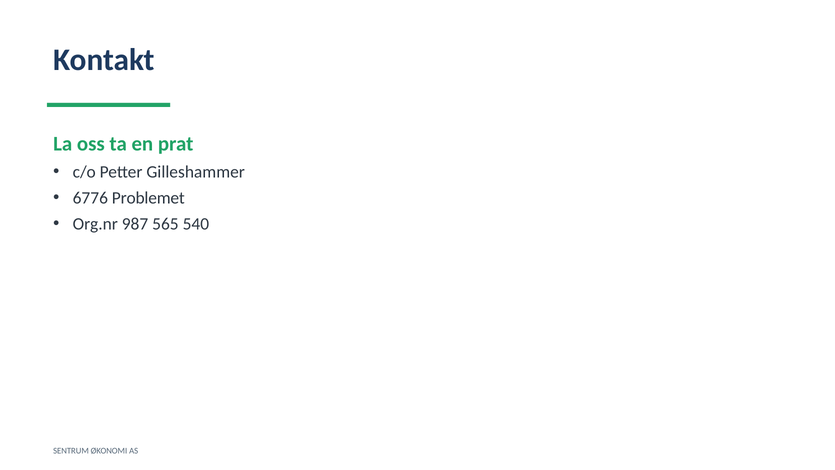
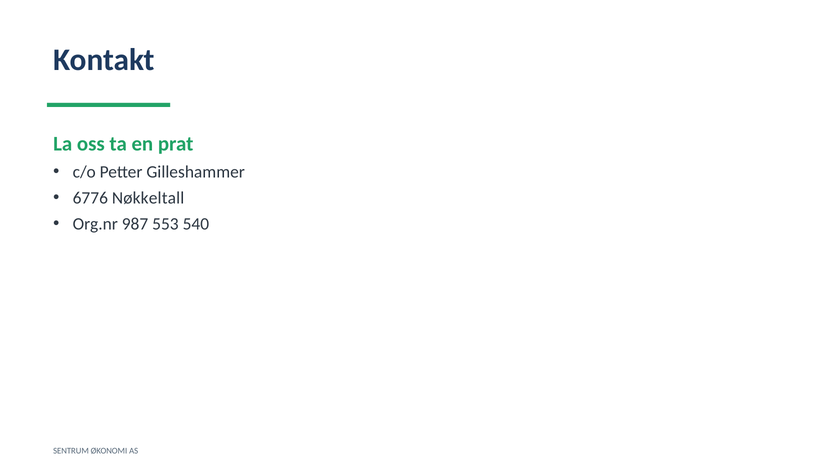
Problemet: Problemet -> Nøkkeltall (148, 198)
565: 565 -> 553 (165, 224)
